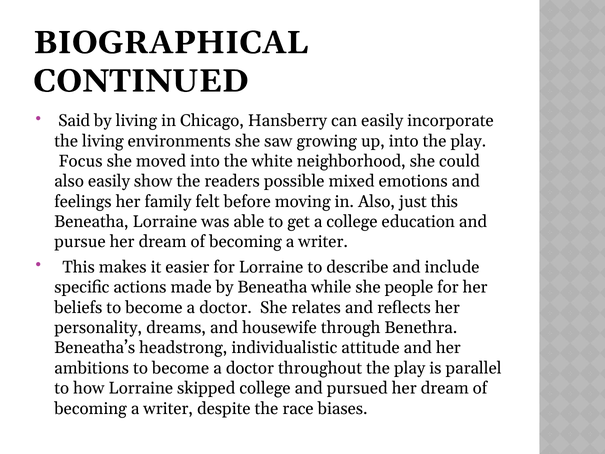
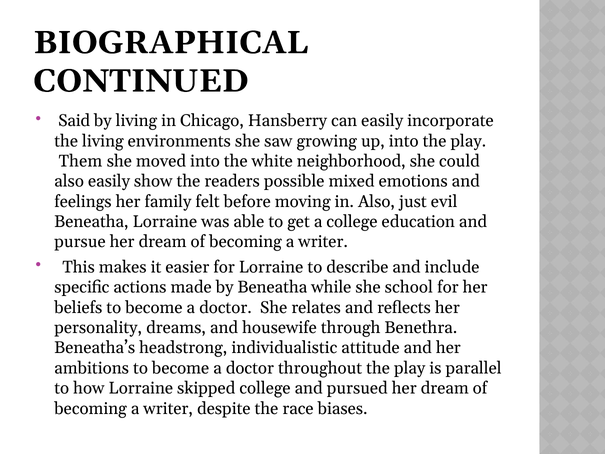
Focus: Focus -> Them (80, 161)
just this: this -> evil (444, 201)
people: people -> school (409, 287)
